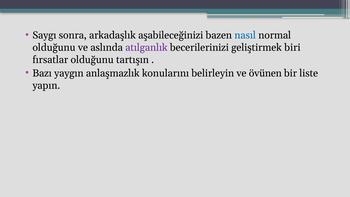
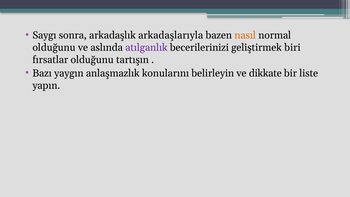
aşabileceğinizi: aşabileceğinizi -> arkadaşlarıyla (171, 35)
nasıl colour: blue -> orange (245, 35)
övünen: övünen -> dikkate (265, 73)
